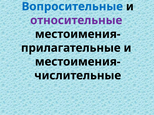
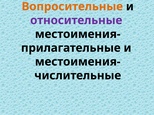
Вопросительные colour: blue -> orange (72, 7)
